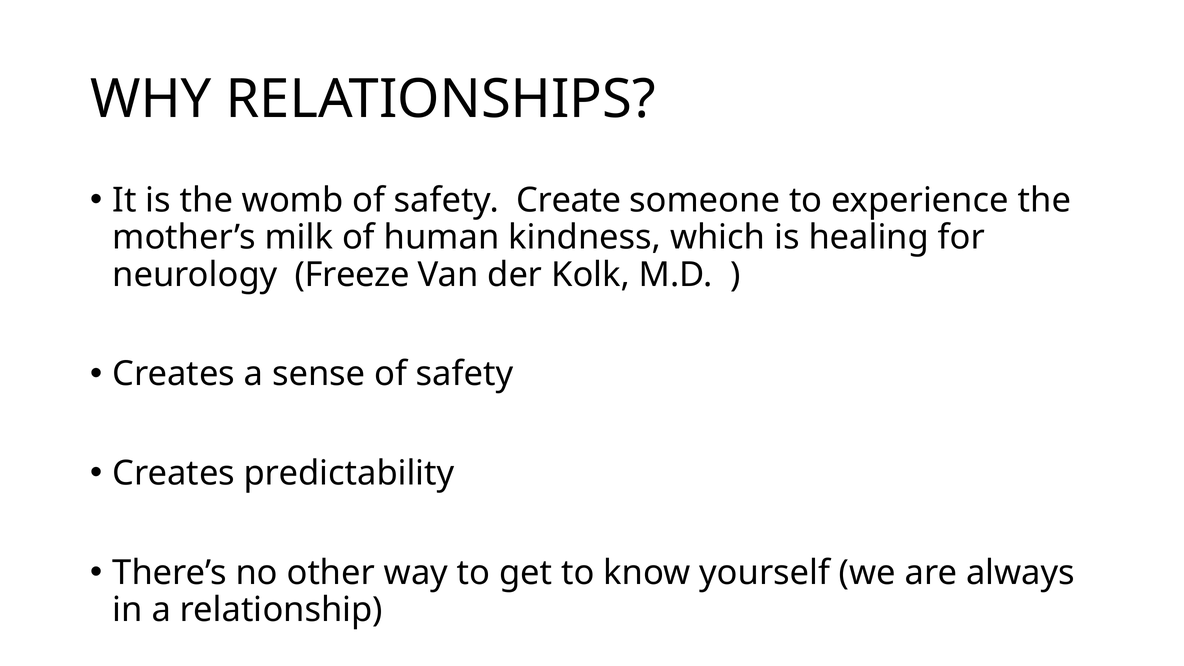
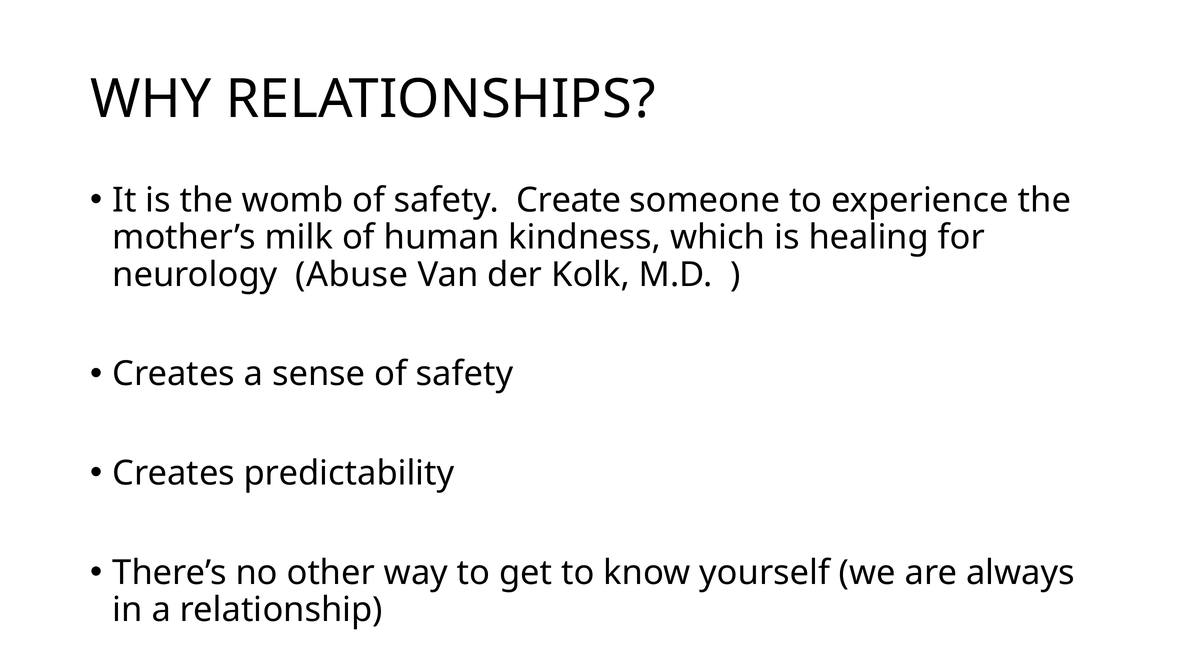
Freeze: Freeze -> Abuse (352, 275)
